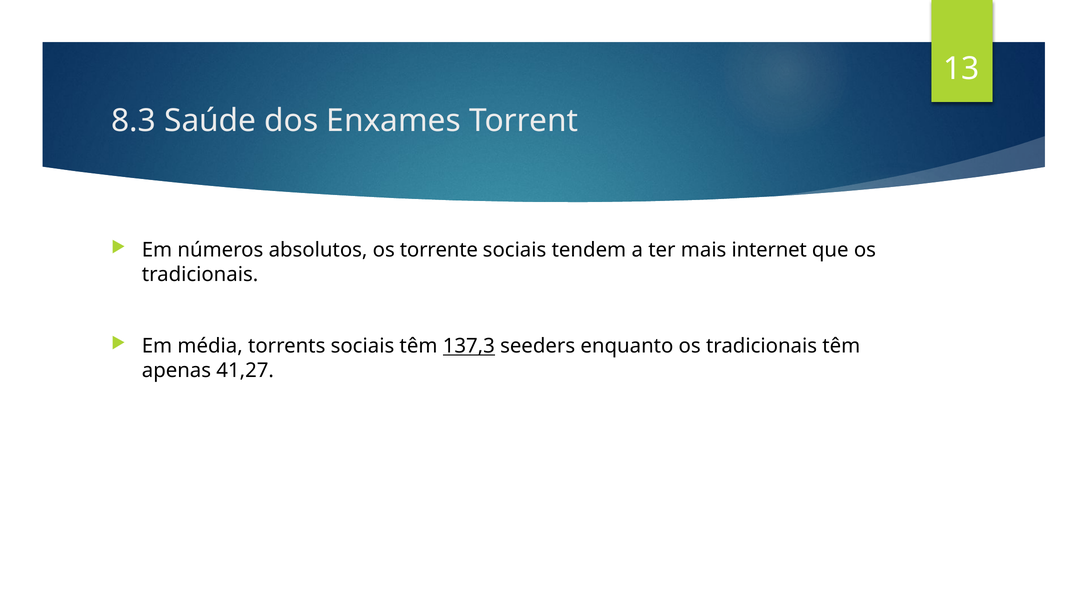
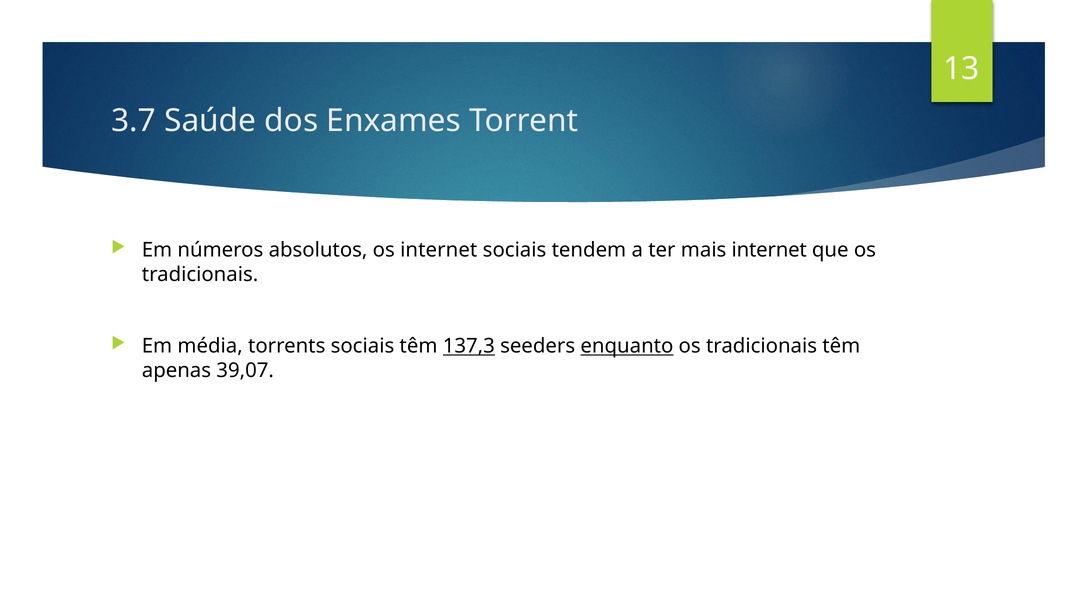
8.3: 8.3 -> 3.7 (134, 121)
os torrente: torrente -> internet (439, 250)
enquanto underline: none -> present (627, 346)
41,27: 41,27 -> 39,07 (245, 371)
